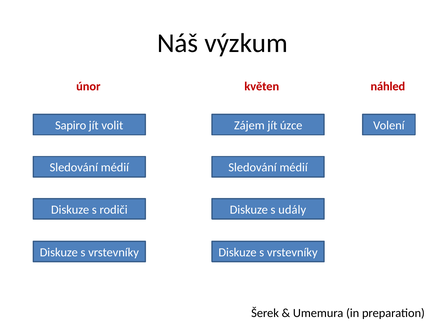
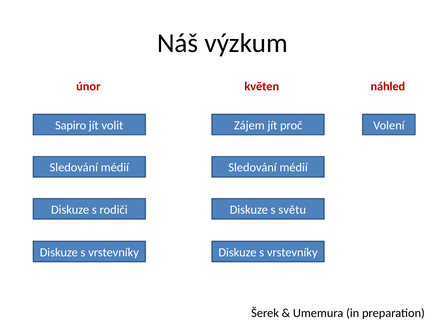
úzce: úzce -> proč (291, 125)
udály: udály -> světu (292, 210)
